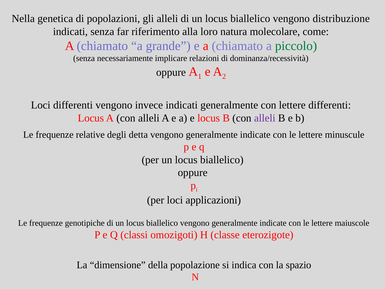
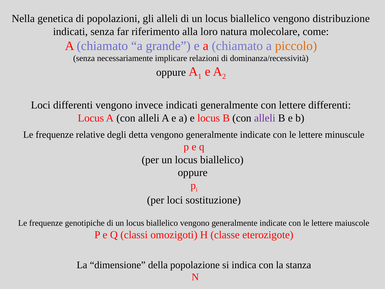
piccolo colour: green -> orange (296, 46)
applicazioni: applicazioni -> sostituzione (213, 200)
spazio: spazio -> stanza (299, 265)
